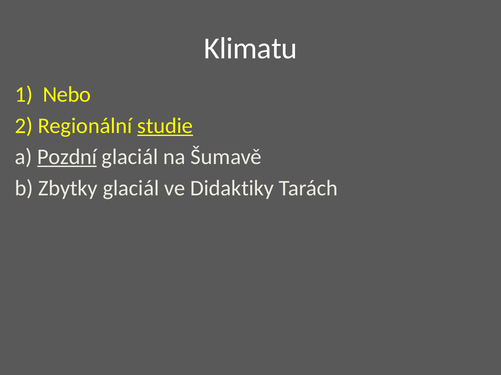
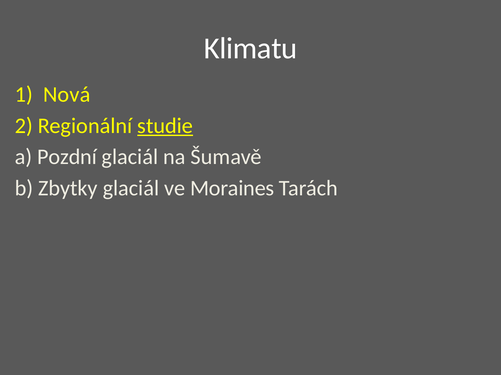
Nebo: Nebo -> Nová (67, 95)
Pozdní underline: present -> none (67, 157)
Didaktiky: Didaktiky -> Moraines (232, 188)
